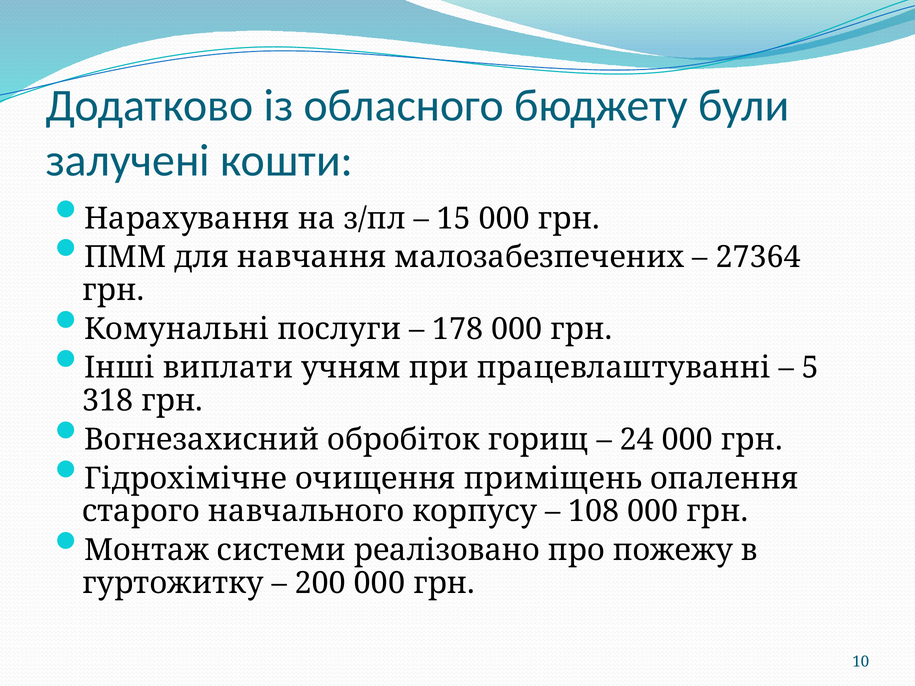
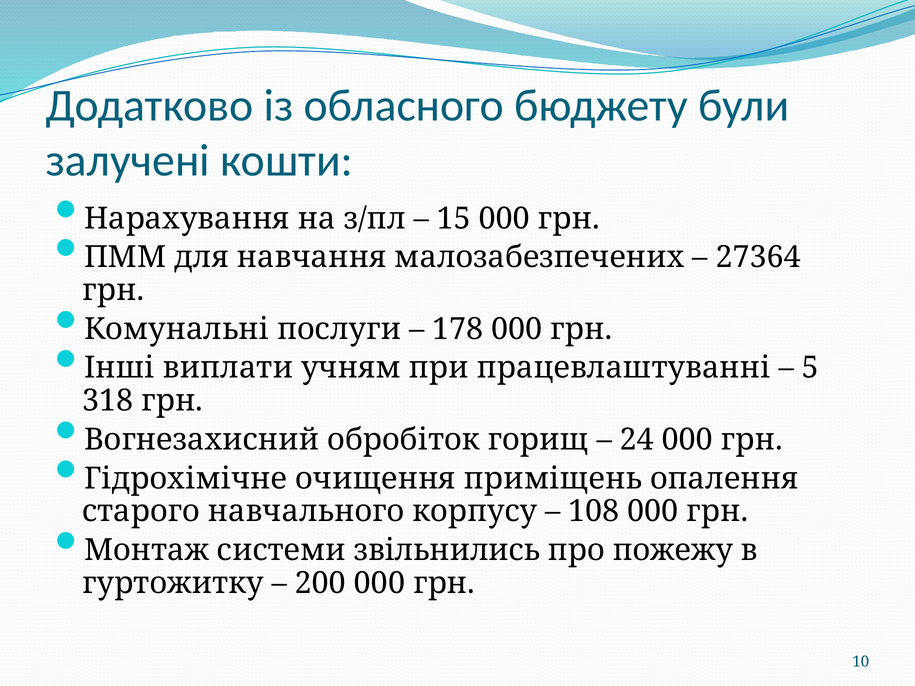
реалізовано: реалізовано -> звільнились (447, 550)
